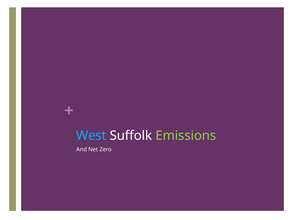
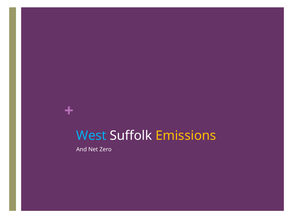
Emissions colour: light green -> yellow (186, 135)
